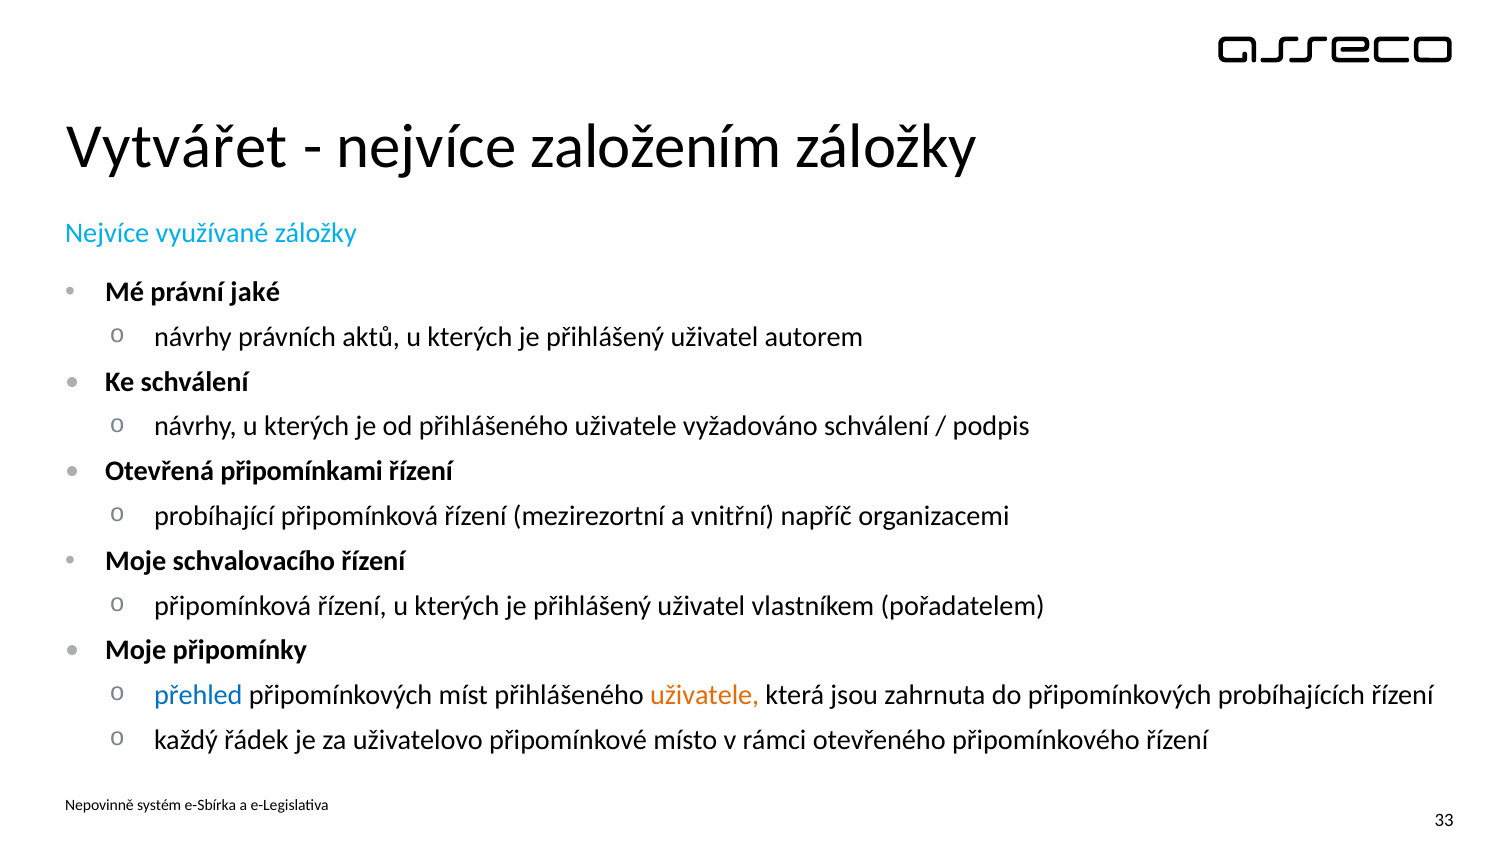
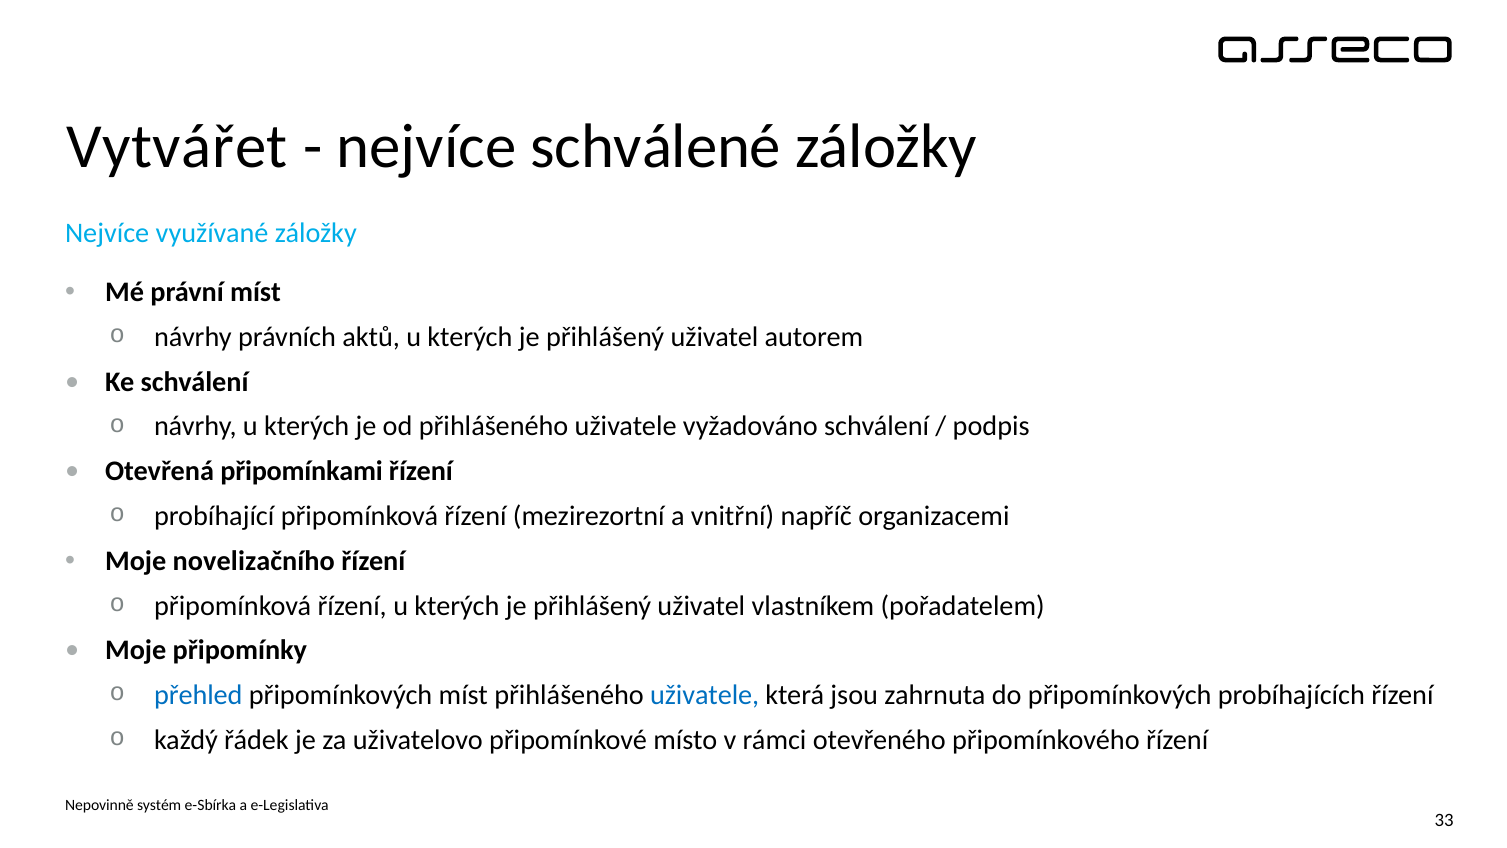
založením: založením -> schválené (656, 147)
právní jaké: jaké -> míst (256, 292)
schvalovacího: schvalovacího -> novelizačního (254, 561)
uživatele colour: orange -> blue (705, 695)
